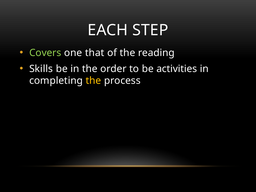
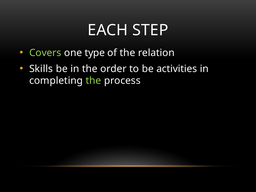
that: that -> type (95, 53)
reading: reading -> relation (156, 53)
the colour: yellow -> light green (93, 81)
